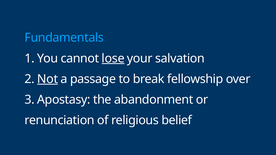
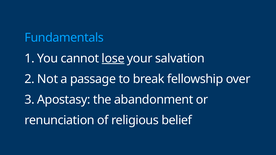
Not underline: present -> none (48, 79)
